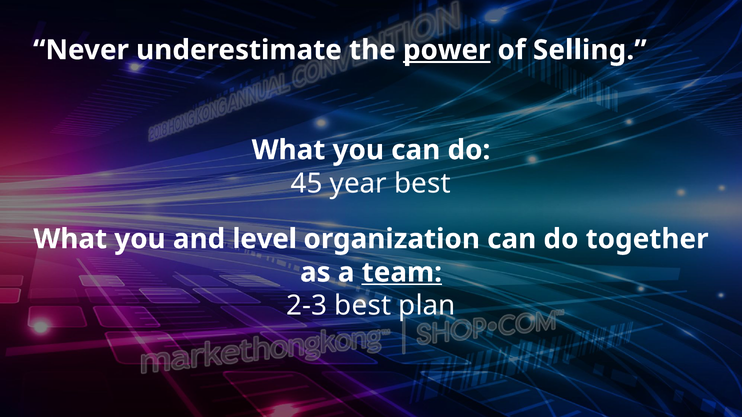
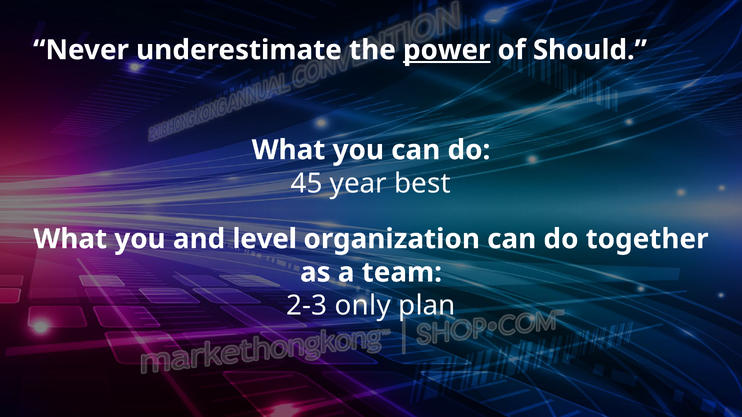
Selling: Selling -> Should (590, 50)
team underline: present -> none (402, 273)
2-3 best: best -> only (363, 306)
